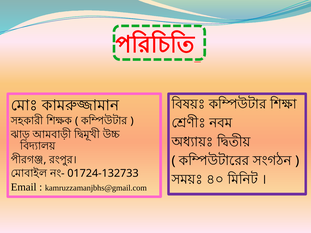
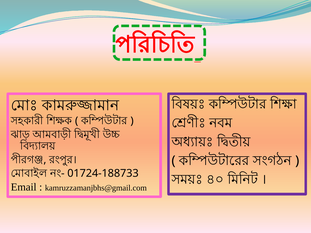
01724-132733: 01724-132733 -> 01724-188733 (103, 174)
